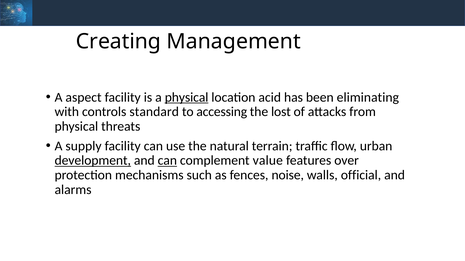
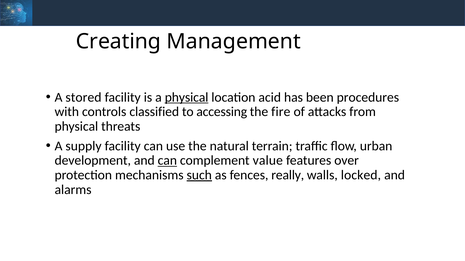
aspect: aspect -> stored (83, 97)
eliminating: eliminating -> procedures (368, 97)
standard: standard -> classified (154, 112)
lost: lost -> fire (281, 112)
development underline: present -> none (93, 161)
such underline: none -> present (199, 175)
noise: noise -> really (288, 175)
official: official -> locked (361, 175)
